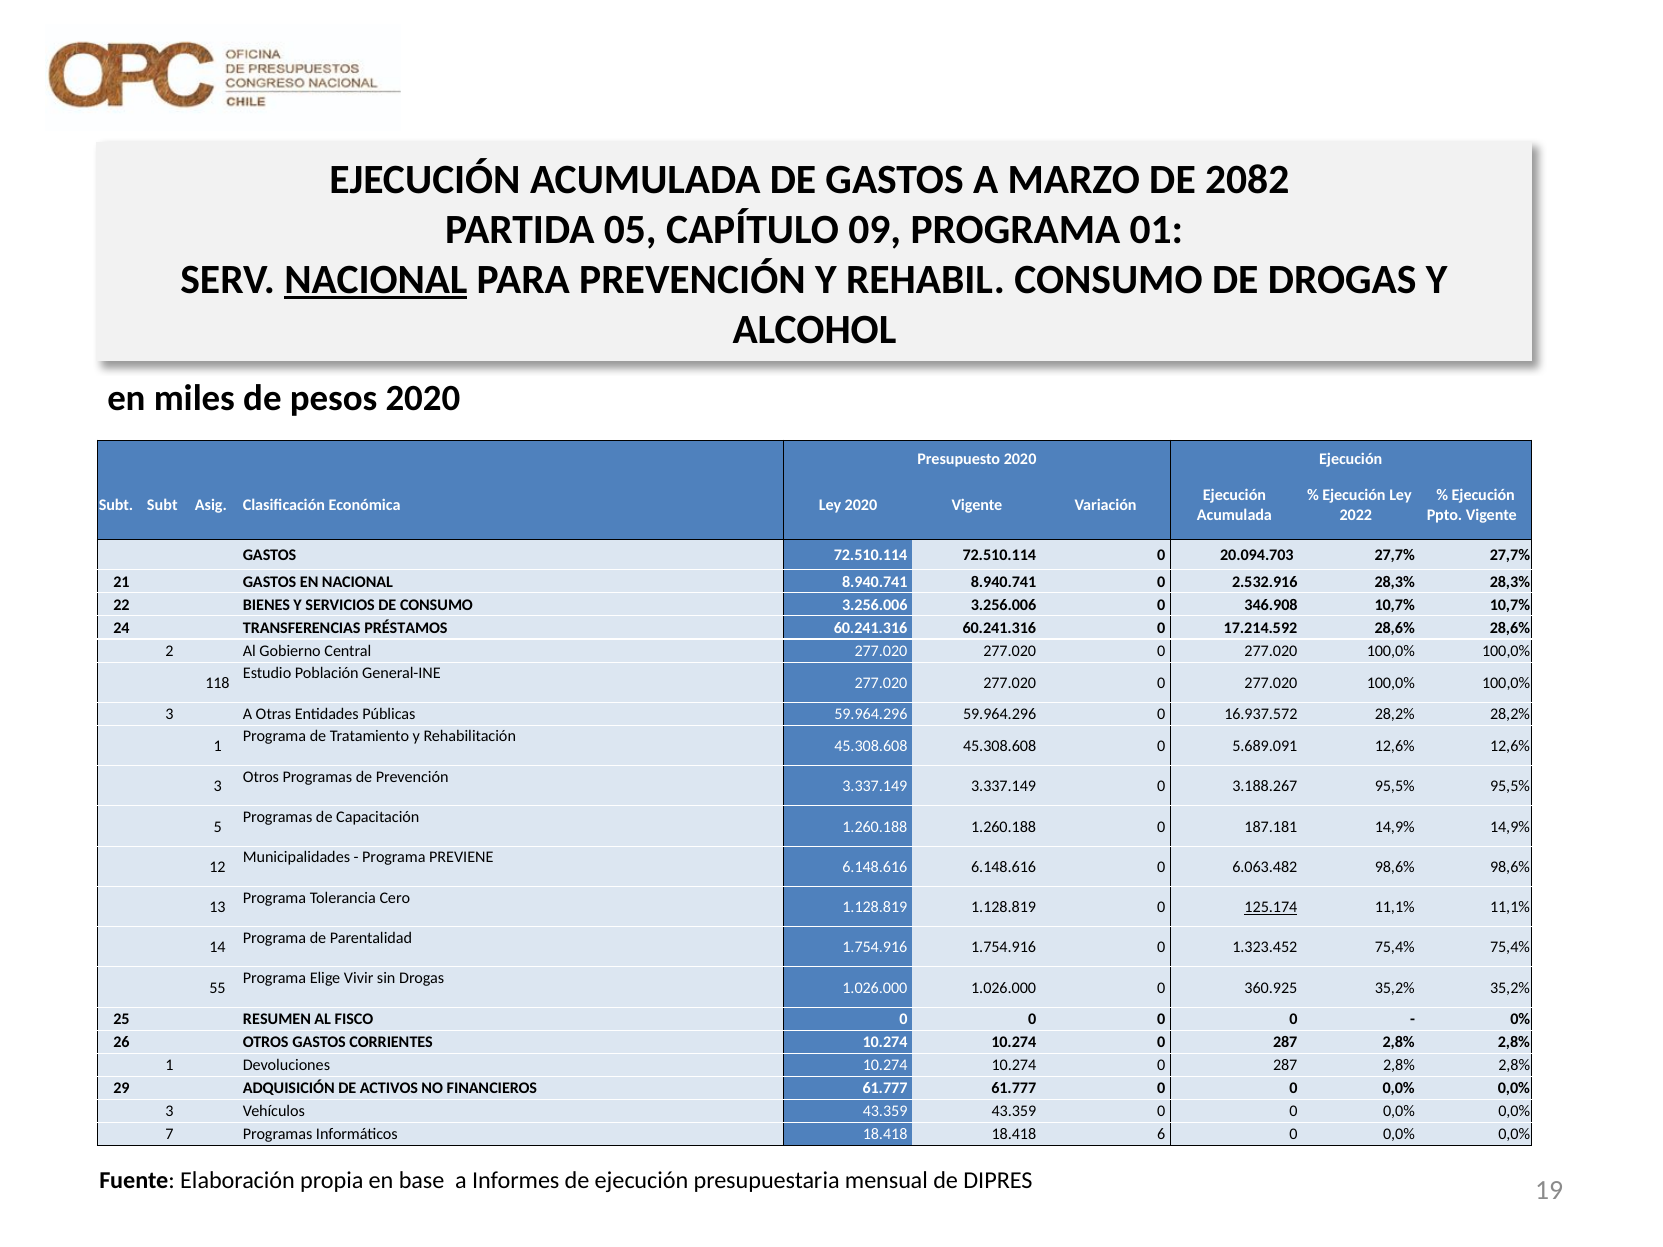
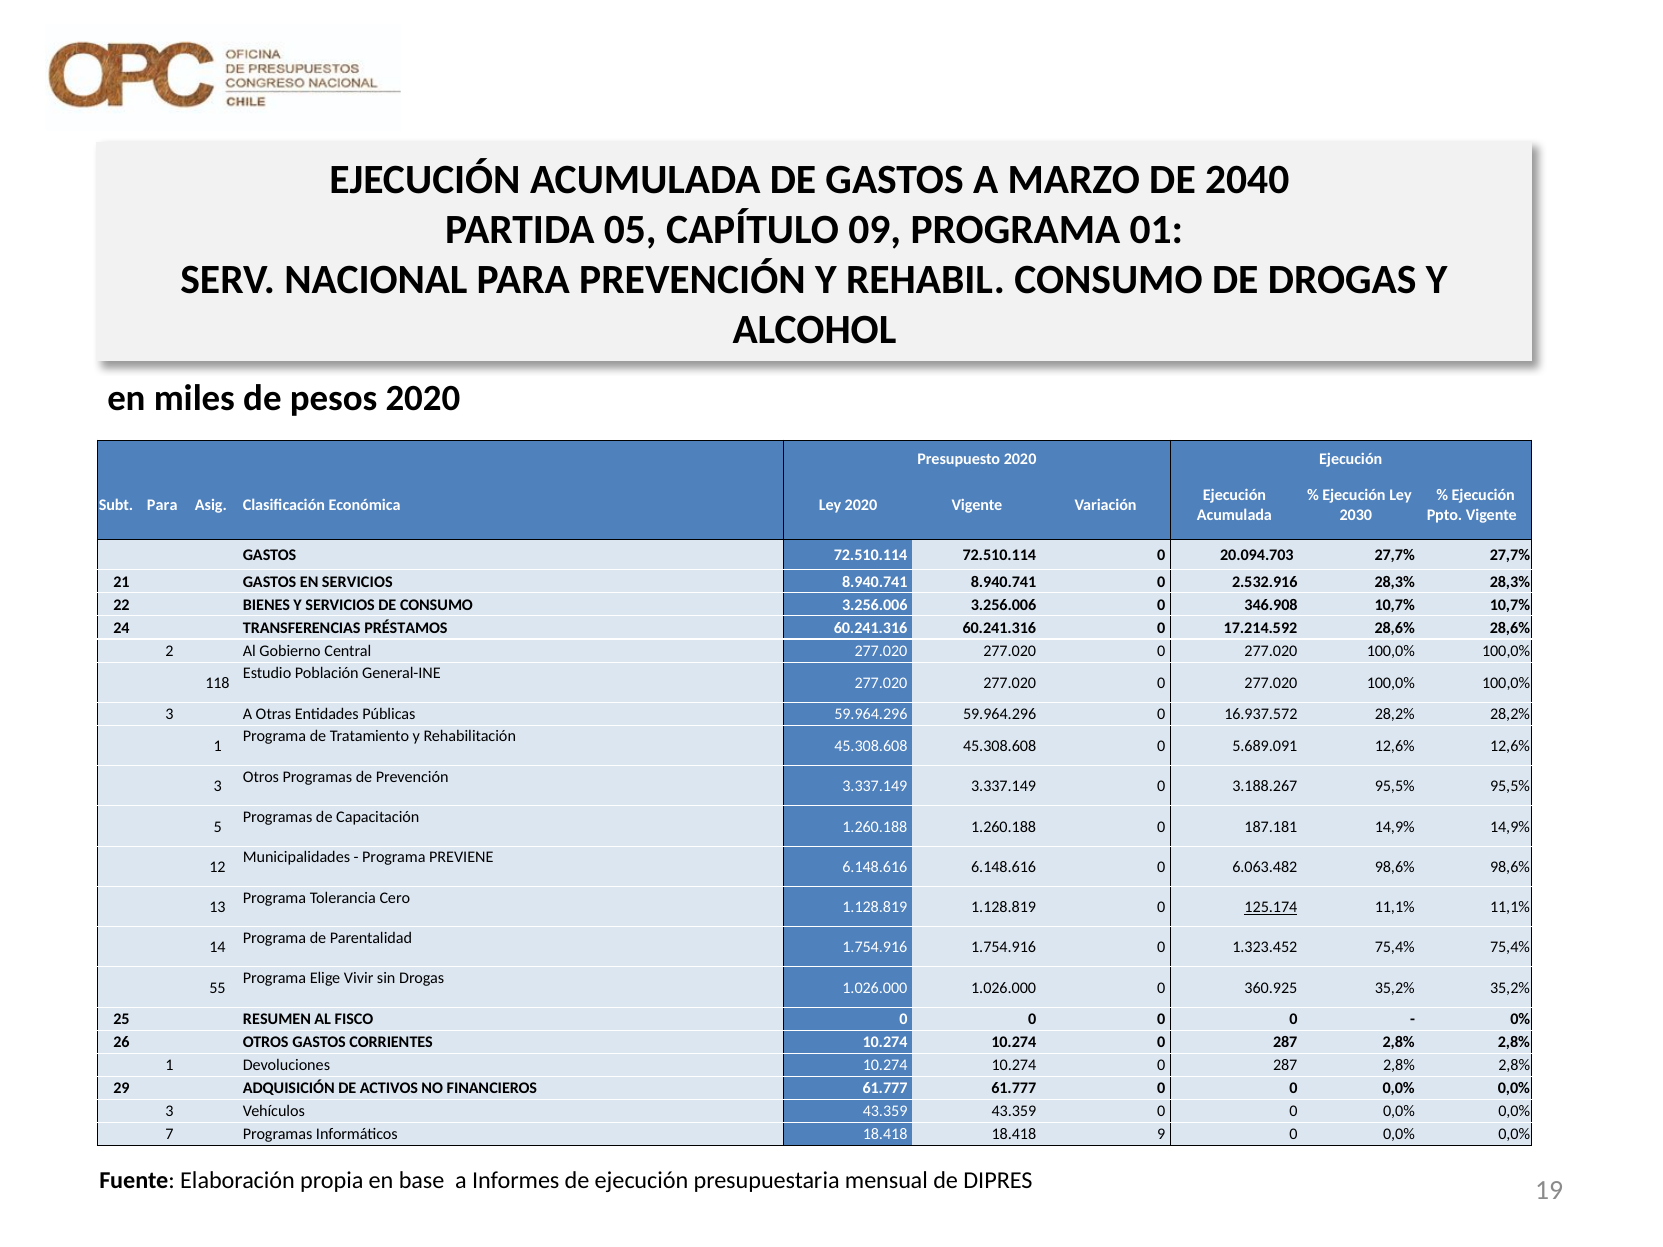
2082: 2082 -> 2040 (1247, 180)
NACIONAL underline: present -> none (376, 280)
Subt Subt: Subt -> Para (162, 505)
2022: 2022 -> 2030 (1356, 515)
EN NACIONAL: NACIONAL -> SERVICIOS (357, 582)
6: 6 -> 9 (1161, 1135)
